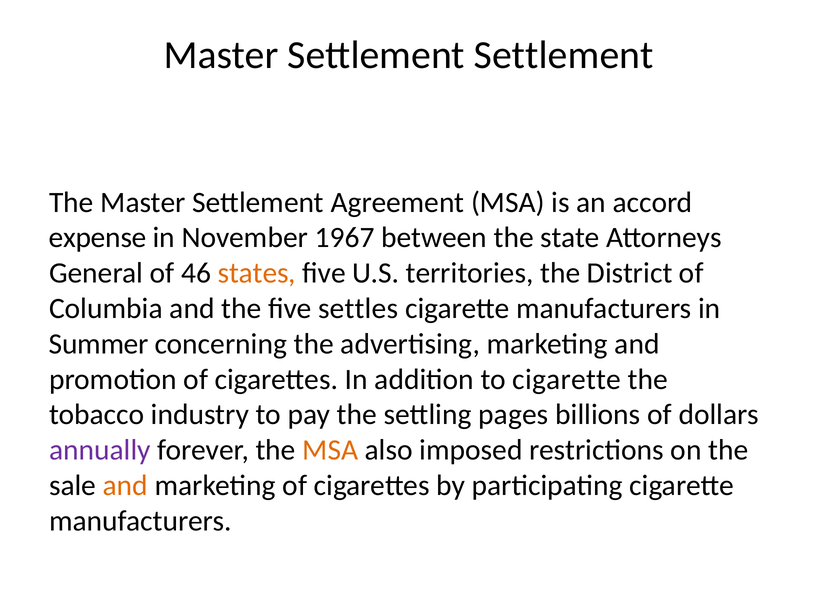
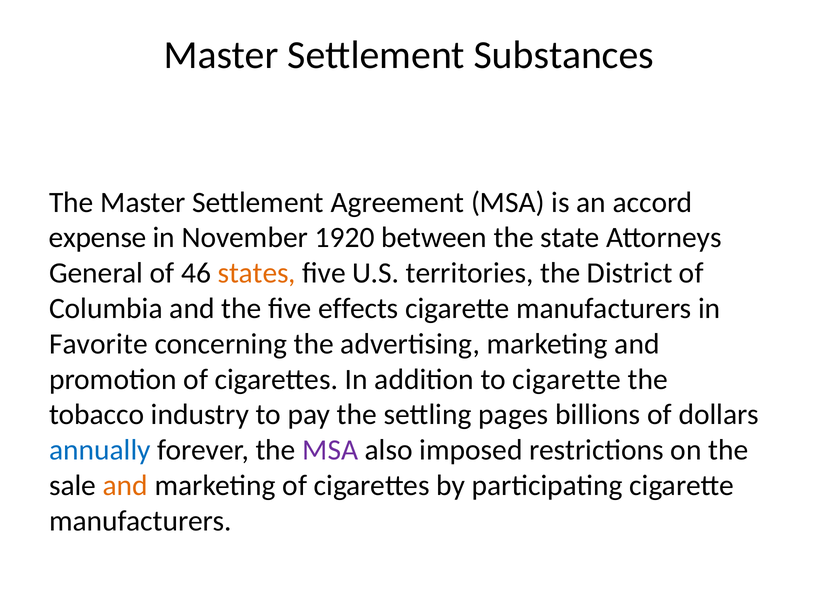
Settlement Settlement: Settlement -> Substances (564, 55)
1967: 1967 -> 1920 (345, 238)
settles: settles -> effects (358, 309)
Summer: Summer -> Favorite (98, 344)
annually colour: purple -> blue (100, 450)
MSA colour: orange -> purple (330, 450)
